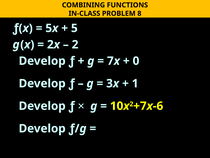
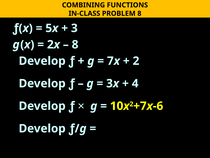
5: 5 -> 3 (74, 28)
2: 2 -> 8 (75, 44)
0: 0 -> 2 (136, 61)
1: 1 -> 4 (135, 83)
